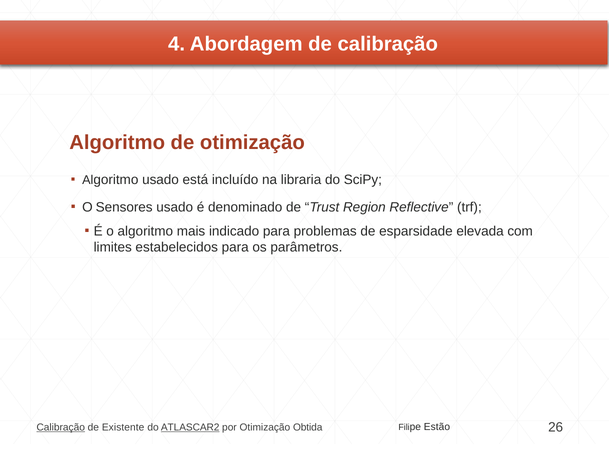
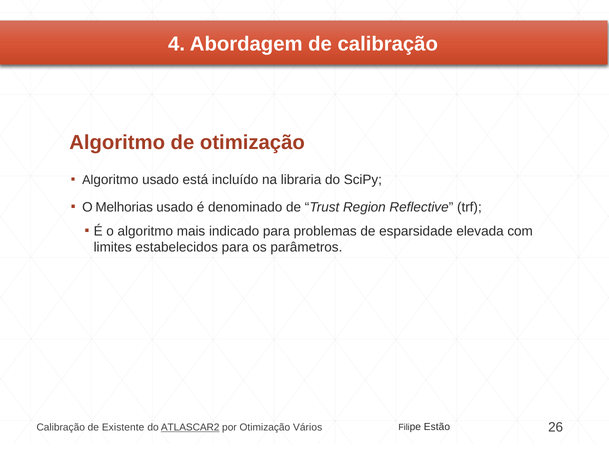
Sensores: Sensores -> Melhorias (124, 207)
Calibração underline: present -> none (61, 427)
Obtida: Obtida -> Vários (308, 427)
